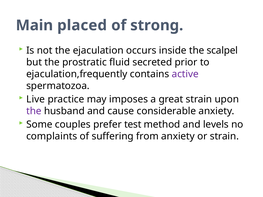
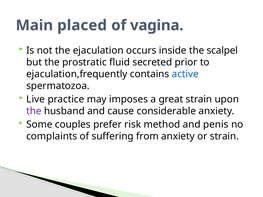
strong: strong -> vagina (157, 25)
active colour: purple -> blue (185, 74)
test: test -> risk (133, 125)
levels: levels -> penis (216, 125)
